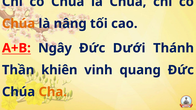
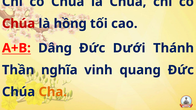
Chúa colour: orange -> red (19, 24)
nâng: nâng -> hồng (70, 24)
Ngây: Ngây -> Dâng (55, 48)
khiên: khiên -> nghĩa (59, 70)
